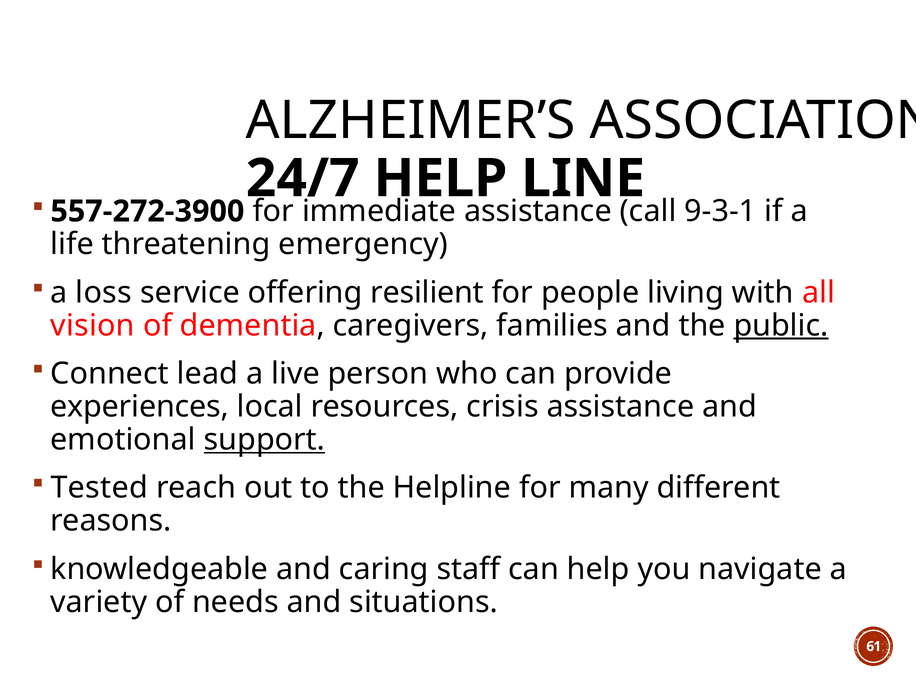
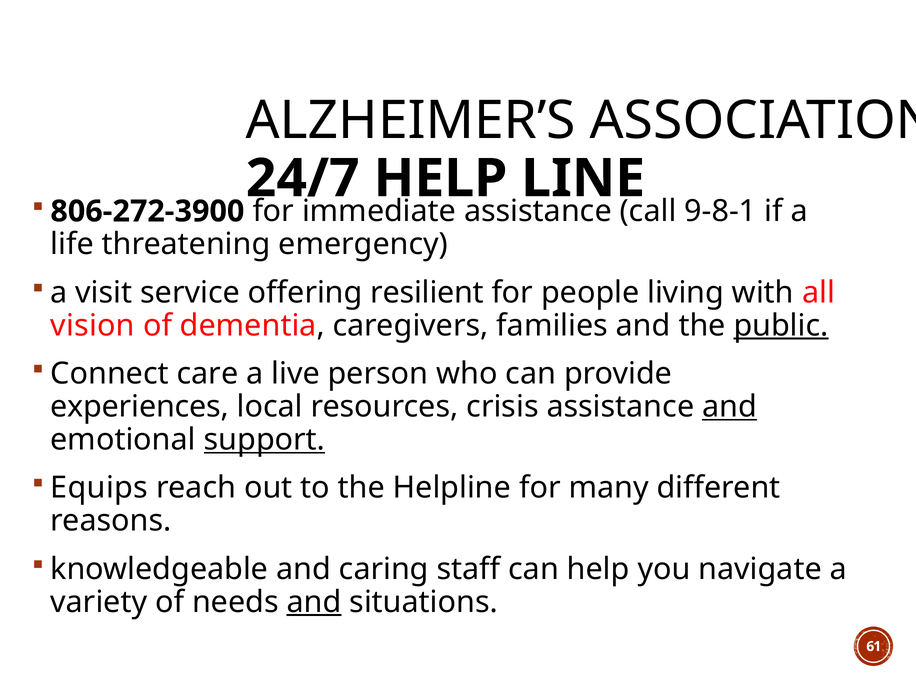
557-272-3900: 557-272-3900 -> 806-272-3900 (147, 211)
9-3-1: 9-3-1 -> 9-8-1 (720, 211)
loss: loss -> visit (104, 293)
lead: lead -> care (207, 374)
and underline: none -> present (730, 407)
Tested: Tested -> Equips (99, 488)
and underline: none -> present (314, 602)
